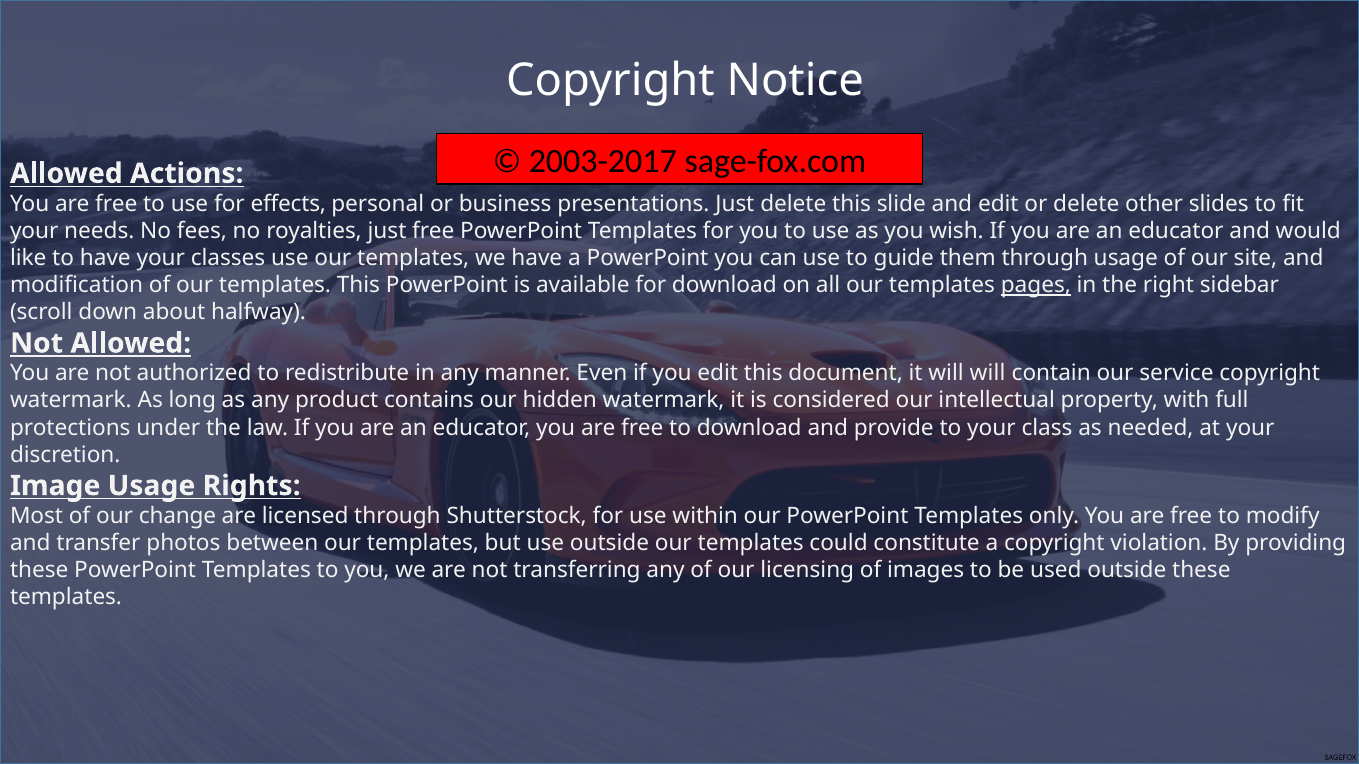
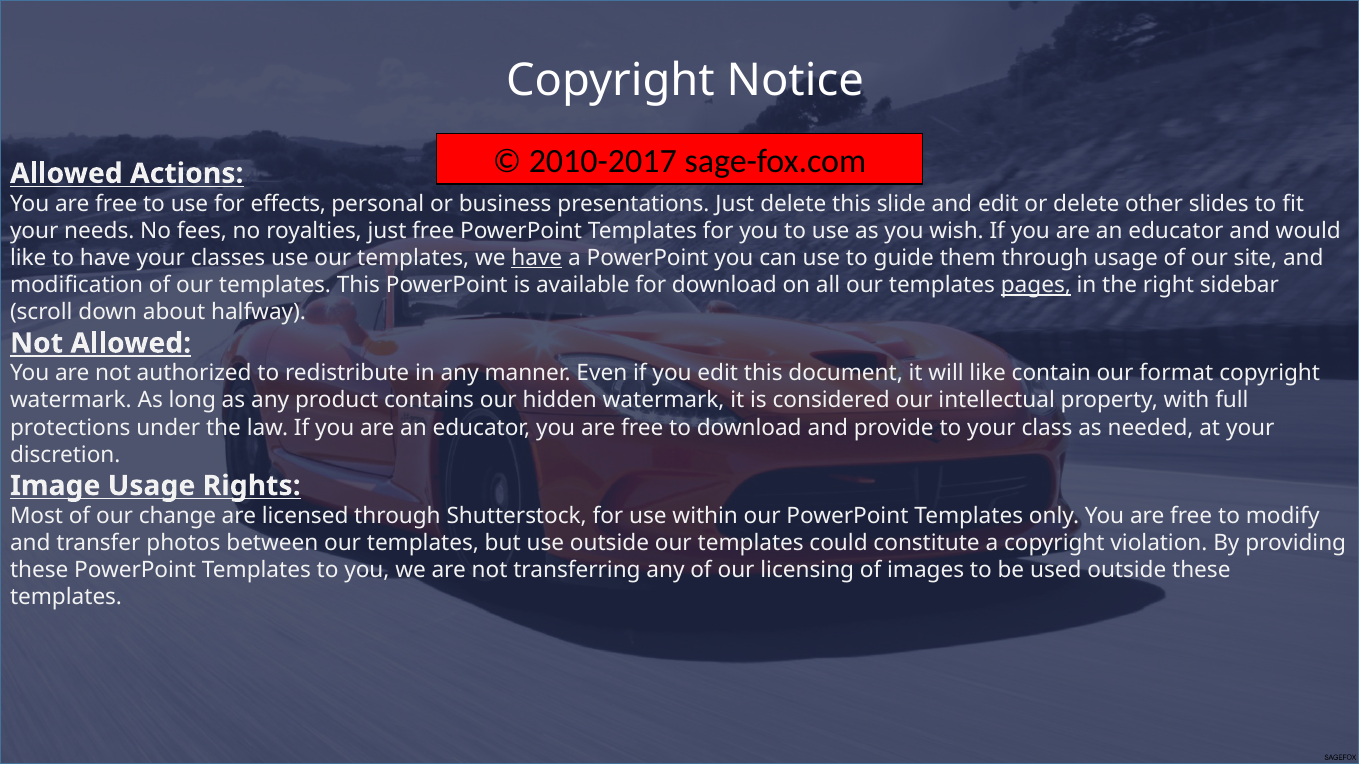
2003-2017: 2003-2017 -> 2010-2017 (603, 161)
have underline: none -> present (537, 258)
will will: will -> like (988, 374)
service: service -> format (1176, 374)
